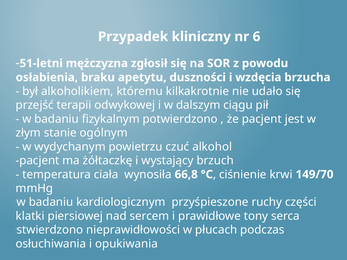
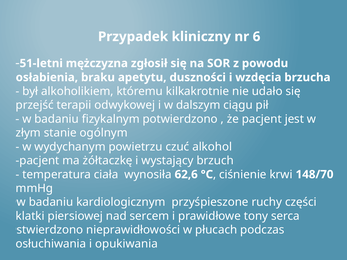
66,8: 66,8 -> 62,6 (186, 175)
149/70: 149/70 -> 148/70 (315, 175)
